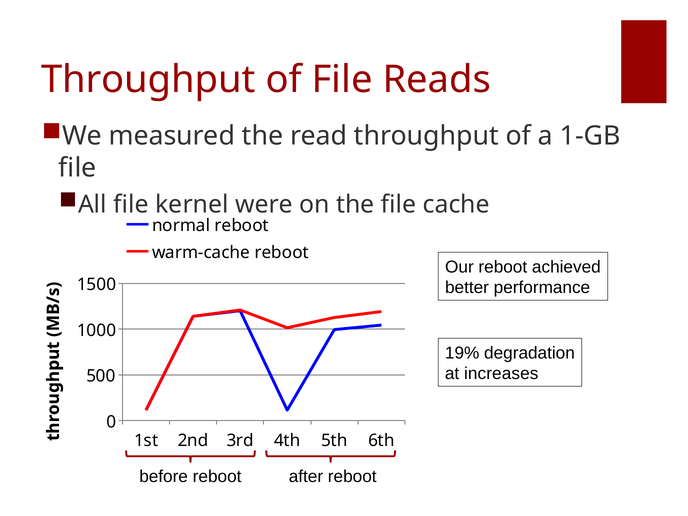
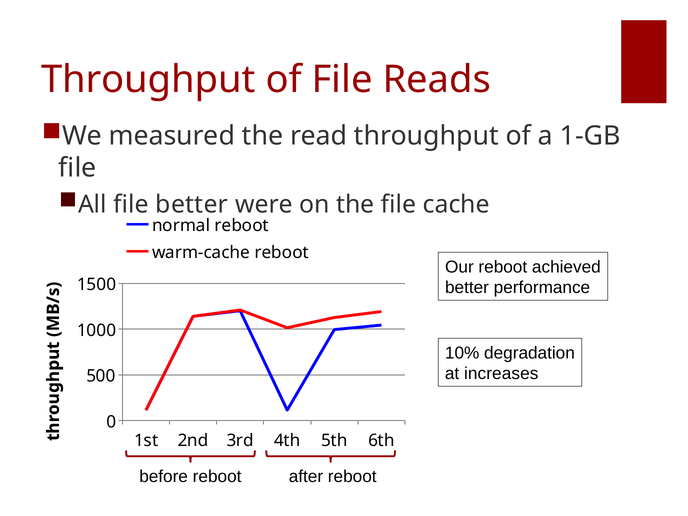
file kernel: kernel -> better (192, 205)
19%: 19% -> 10% (462, 353)
